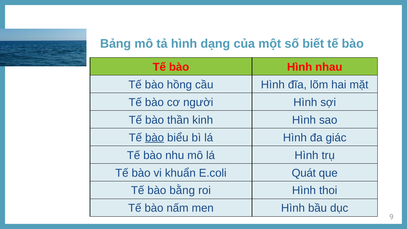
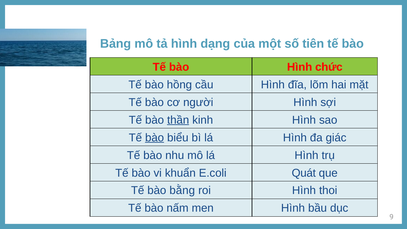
biết: biết -> tiên (313, 44)
nhau: nhau -> chức (329, 67)
thần underline: none -> present (178, 120)
